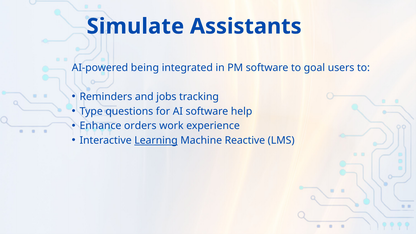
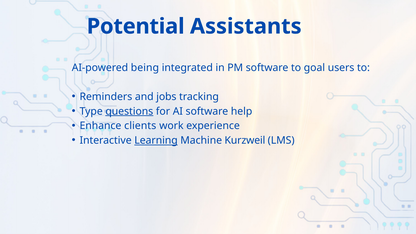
Simulate: Simulate -> Potential (136, 26)
questions underline: none -> present (129, 111)
orders: orders -> clients (140, 126)
Reactive: Reactive -> Kurzweil (245, 140)
